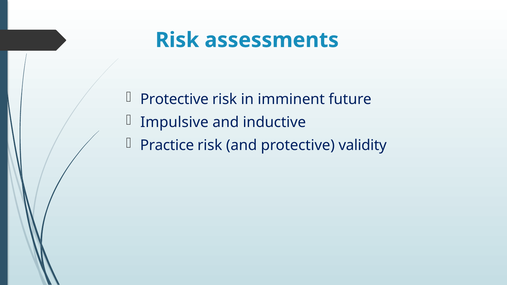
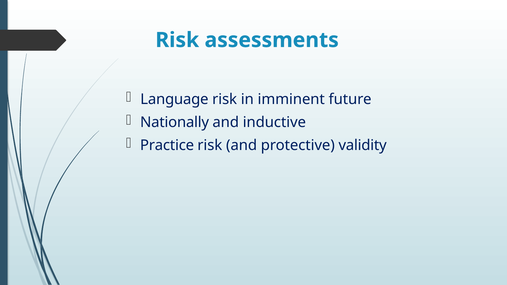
Protective: Protective -> Language (174, 99)
Impulsive: Impulsive -> Nationally (175, 122)
